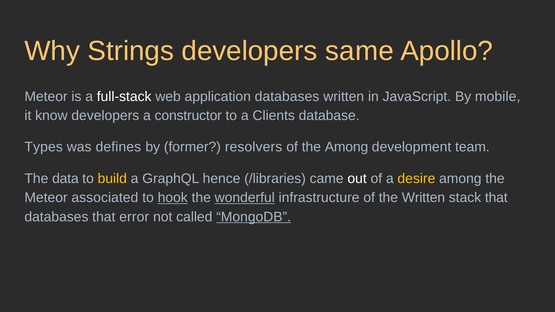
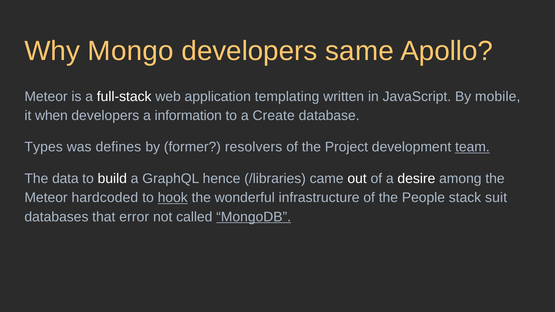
Strings: Strings -> Mongo (131, 51)
application databases: databases -> templating (287, 97)
know: know -> when (51, 116)
constructor: constructor -> information (188, 116)
Clients: Clients -> Create (274, 116)
the Among: Among -> Project (346, 147)
team underline: none -> present (472, 147)
build colour: yellow -> white (112, 179)
desire colour: yellow -> white (416, 179)
associated: associated -> hardcoded (105, 198)
wonderful underline: present -> none (245, 198)
the Written: Written -> People (423, 198)
stack that: that -> suit (496, 198)
